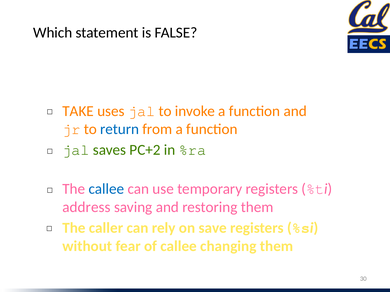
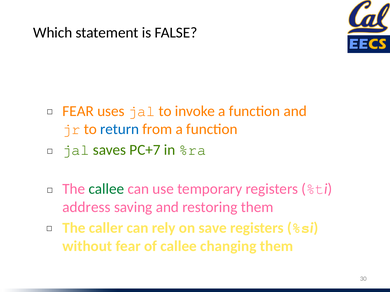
TAKE: TAKE -> FEAR (78, 111)
PC+2: PC+2 -> PC+7 (145, 150)
callee colour: blue -> green (106, 189)
